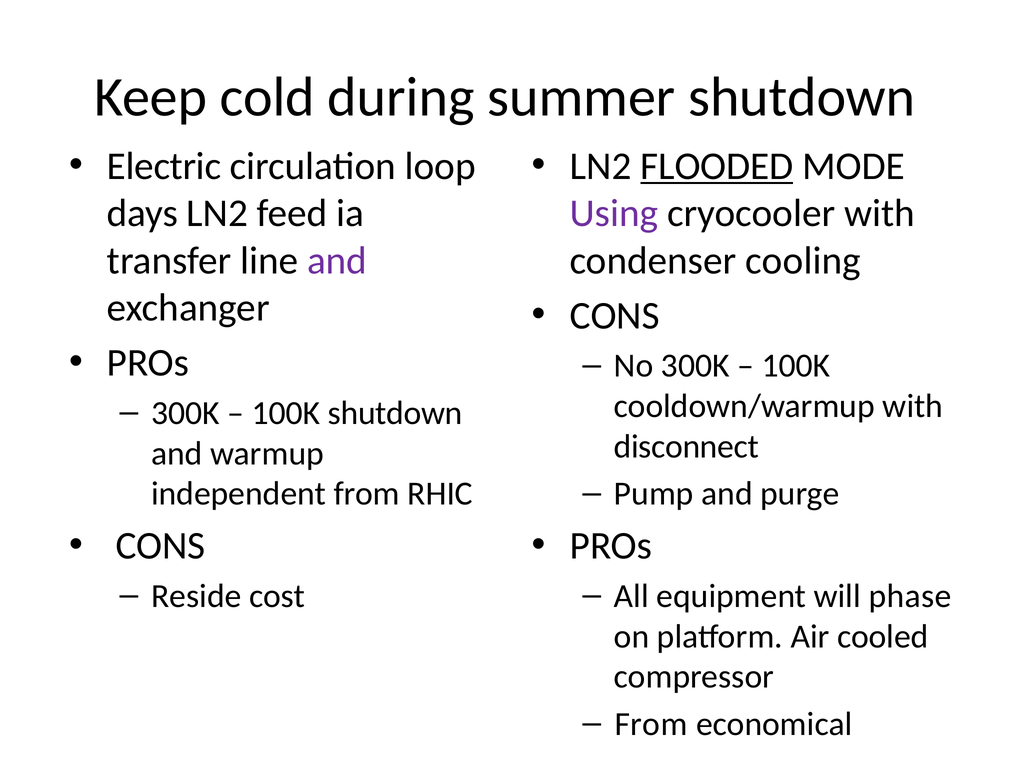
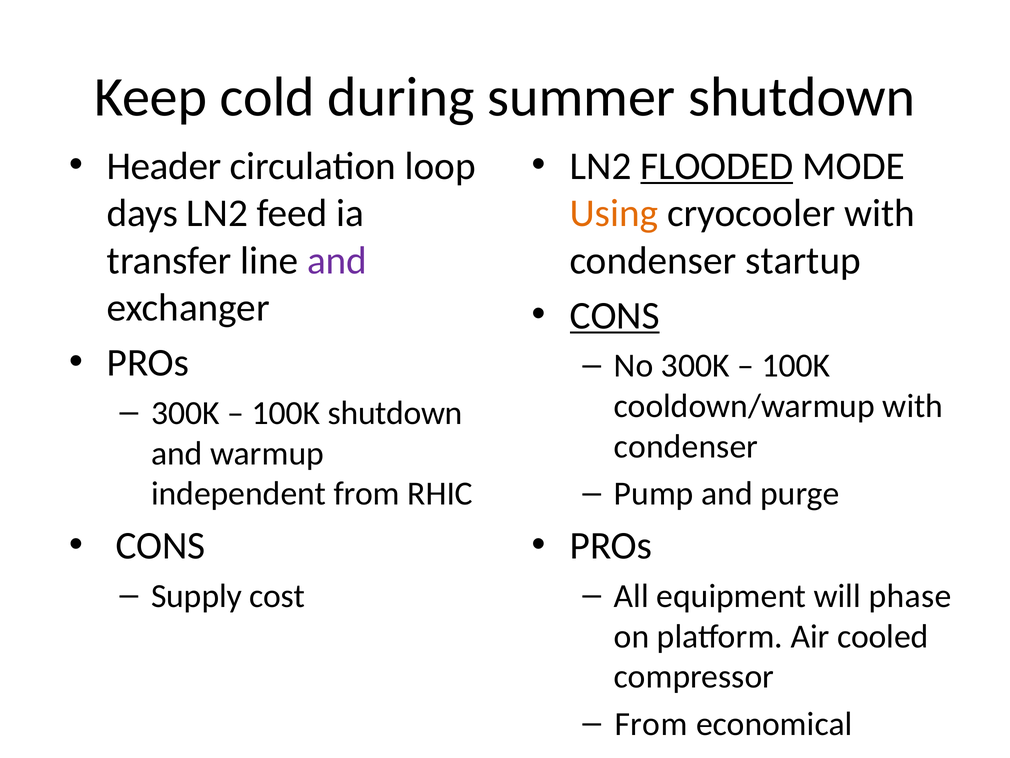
Electric: Electric -> Header (164, 166)
Using colour: purple -> orange (614, 213)
cooling: cooling -> startup (803, 260)
CONS underline: none -> present (615, 315)
disconnect: disconnect -> condenser (686, 446)
Reside: Reside -> Supply (196, 596)
